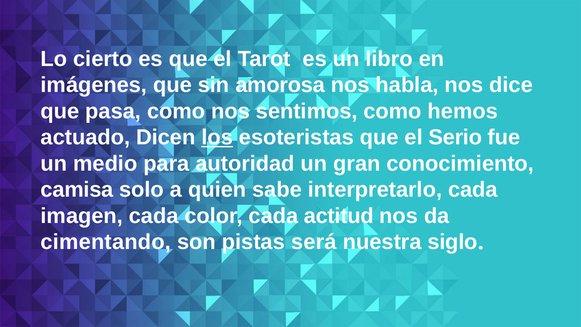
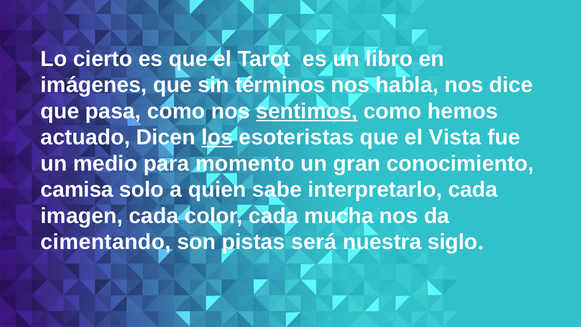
amorosa: amorosa -> términos (280, 85)
sentimos underline: none -> present (307, 111)
Serio: Serio -> Vista (455, 137)
autoridad: autoridad -> momento (245, 163)
actitud: actitud -> mucha (339, 216)
